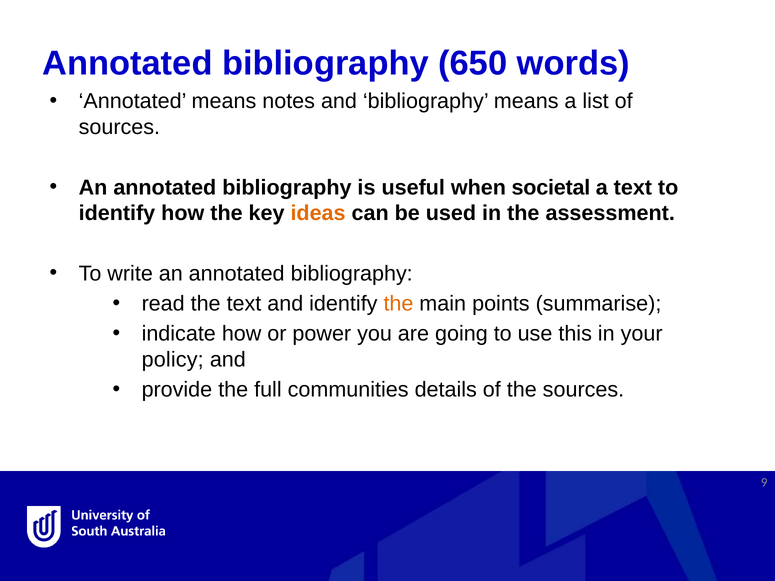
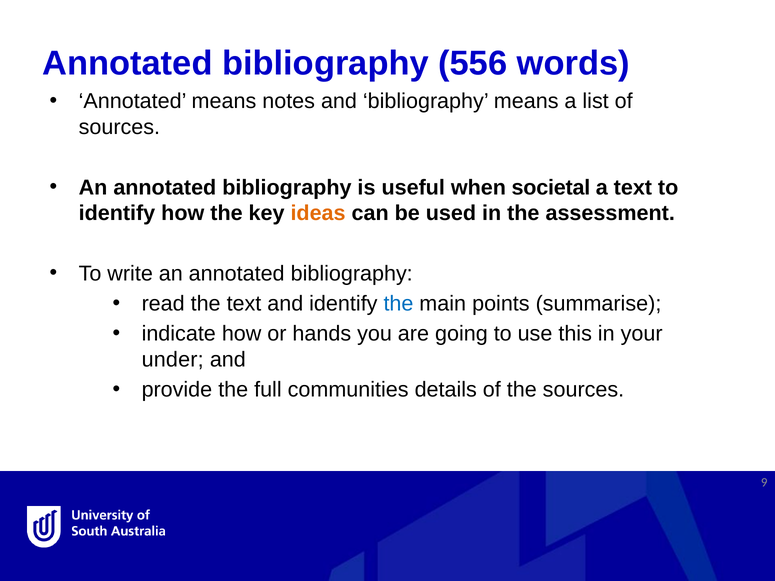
650: 650 -> 556 (473, 63)
the colour: orange -> blue (398, 304)
power: power -> hands (322, 334)
policy: policy -> under (173, 360)
